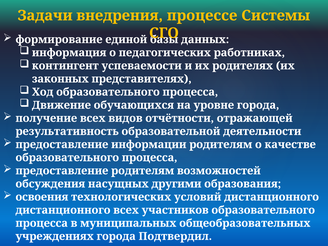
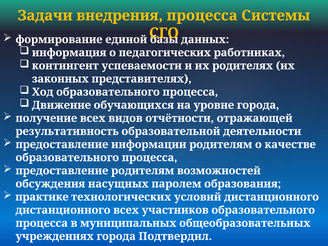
внедрения процессе: процессе -> процесса (202, 16)
другими: другими -> паролем (176, 184)
освоения: освоения -> практике (42, 197)
